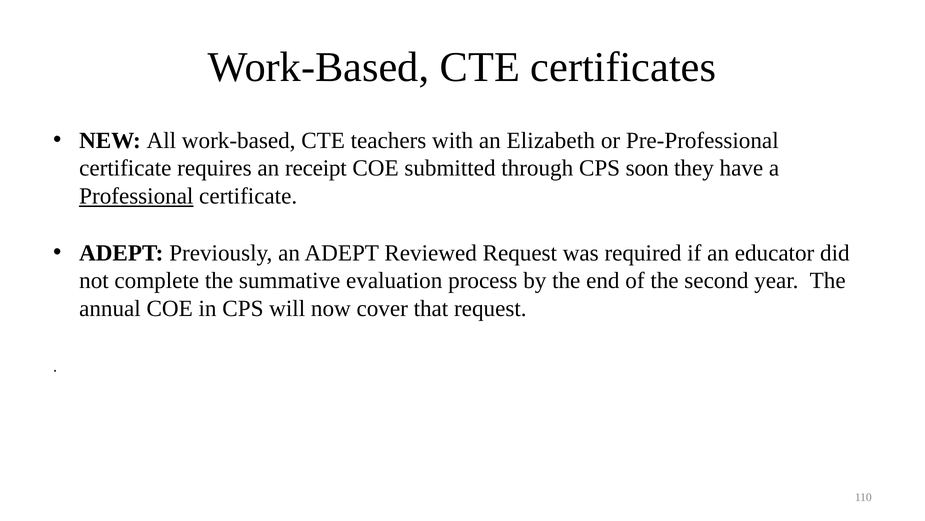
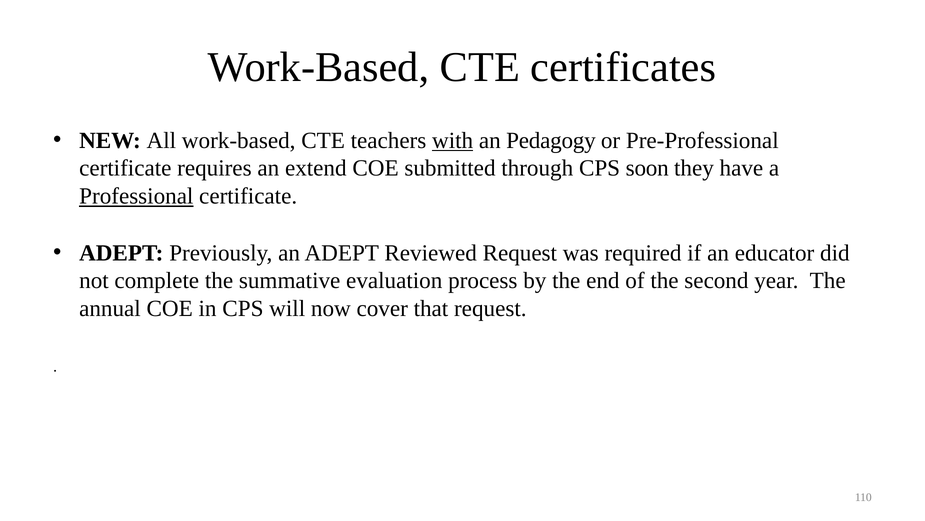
with underline: none -> present (453, 140)
Elizabeth: Elizabeth -> Pedagogy (551, 140)
receipt: receipt -> extend (316, 168)
